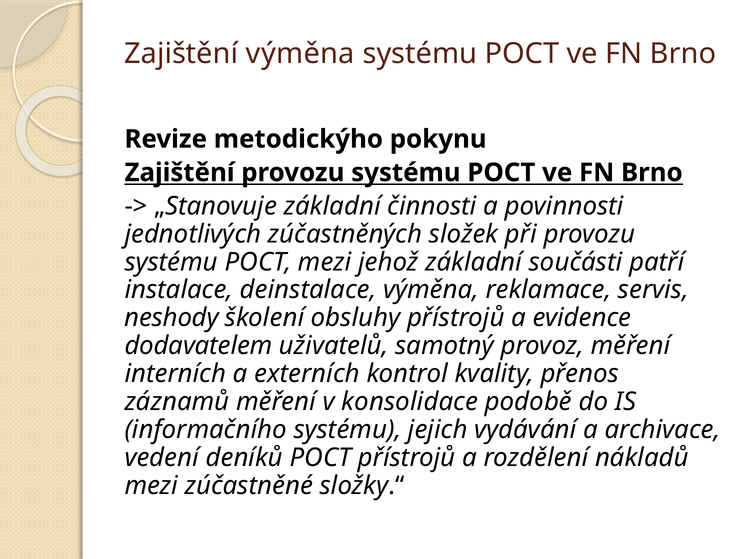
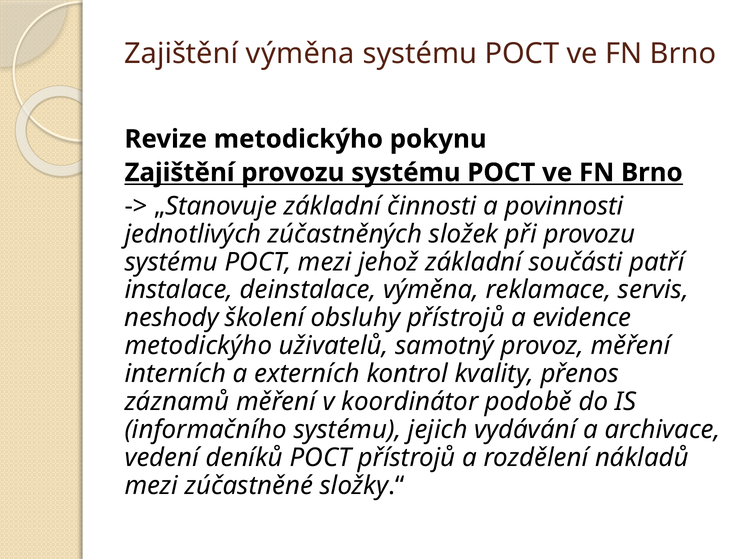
dodavatelem: dodavatelem -> metodickýho (198, 346)
konsolidace: konsolidace -> koordinátor (410, 402)
